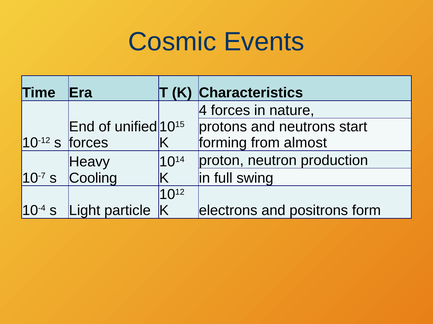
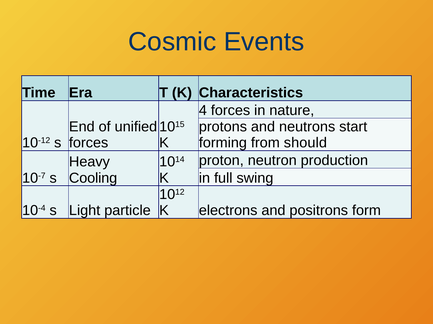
almost: almost -> should (305, 143)
